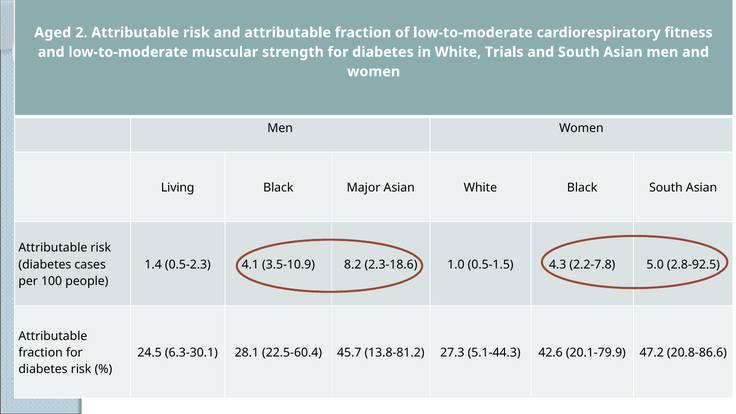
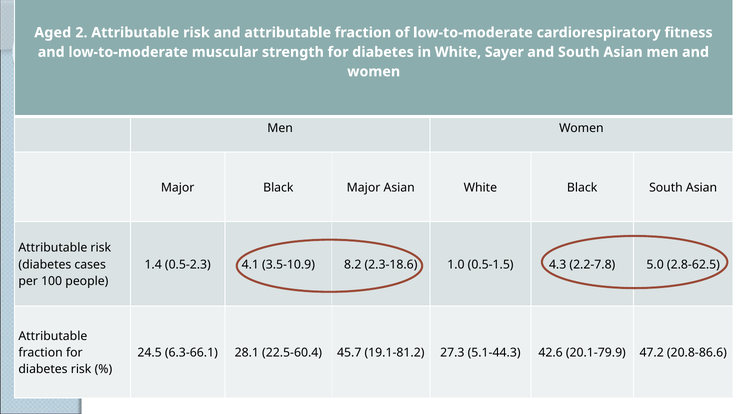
Trials: Trials -> Sayer (504, 52)
Living: Living -> Major (178, 187)
2.8-92.5: 2.8-92.5 -> 2.8-62.5 (693, 264)
6.3-30.1: 6.3-30.1 -> 6.3-66.1 (191, 353)
13.8-81.2: 13.8-81.2 -> 19.1-81.2 (394, 353)
